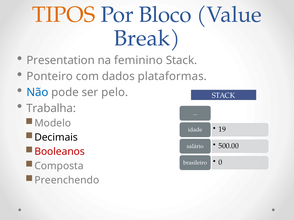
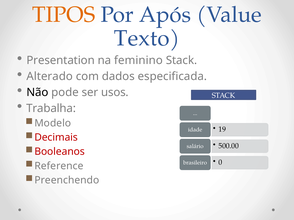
Bloco: Bloco -> Após (165, 15)
Break: Break -> Texto (147, 38)
Ponteiro: Ponteiro -> Alterado (50, 77)
plataformas: plataformas -> especificada (172, 77)
Não colour: blue -> black (37, 93)
pelo: pelo -> usos (115, 93)
Decimais colour: black -> red (56, 138)
Composta: Composta -> Reference (59, 166)
